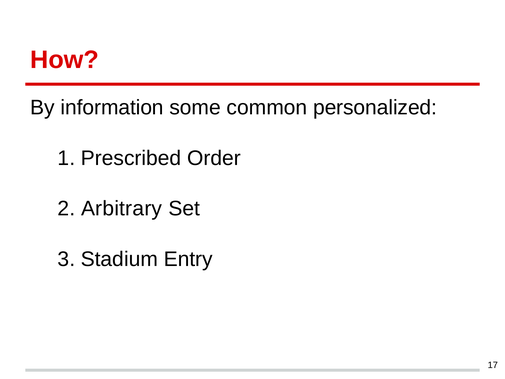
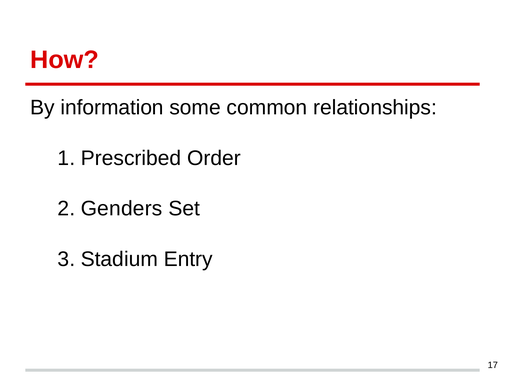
personalized: personalized -> relationships (375, 108)
Arbitrary: Arbitrary -> Genders (122, 209)
